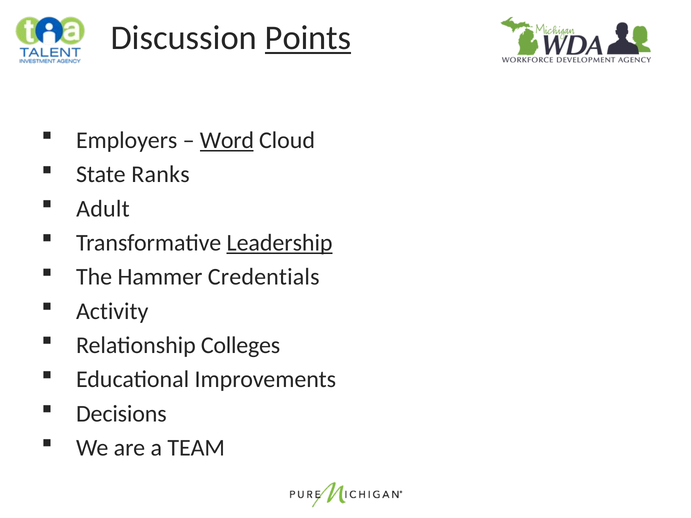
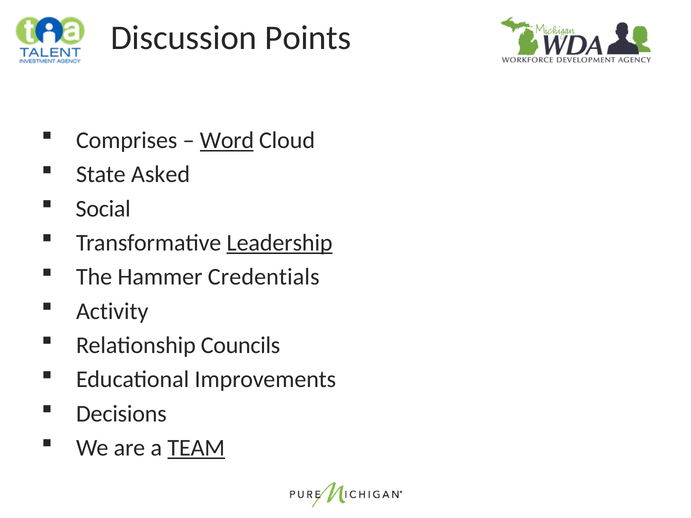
Points underline: present -> none (308, 38)
Employers: Employers -> Comprises (127, 140)
Ranks: Ranks -> Asked (161, 175)
Adult: Adult -> Social (103, 209)
Colleges: Colleges -> Councils (241, 345)
TEAM underline: none -> present (196, 448)
